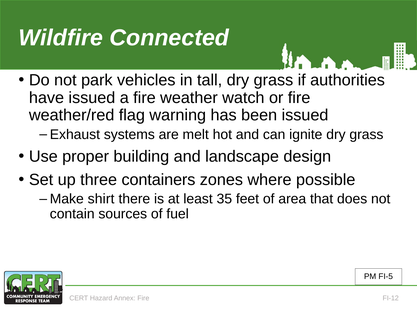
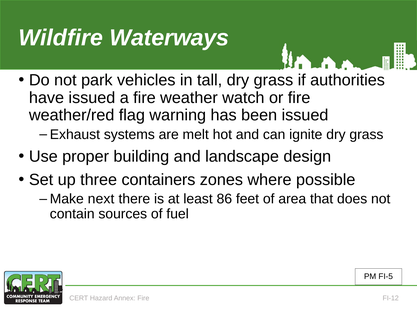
Connected: Connected -> Waterways (169, 38)
shirt: shirt -> next (101, 199)
35: 35 -> 86 (224, 199)
